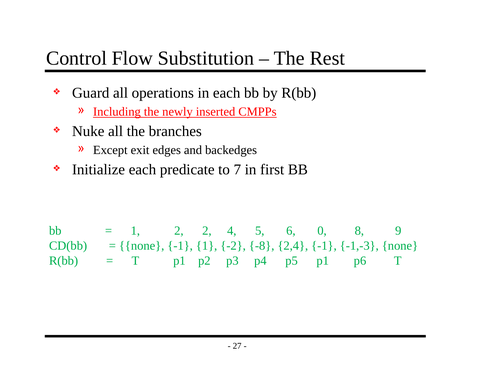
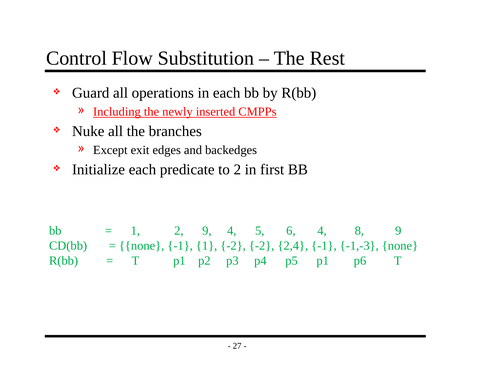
to 7: 7 -> 2 (237, 170)
2 2: 2 -> 9 (207, 231)
6 0: 0 -> 4 (322, 231)
-2 -8: -8 -> -2 (262, 246)
